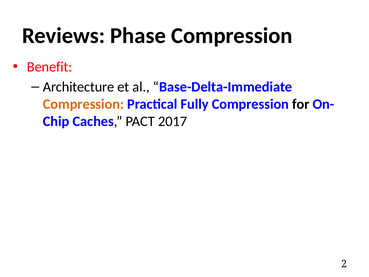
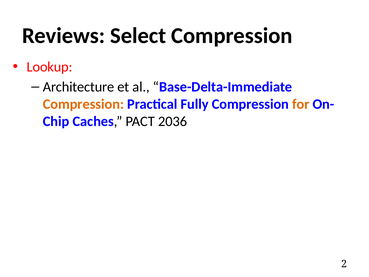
Phase: Phase -> Select (138, 36)
Benefit: Benefit -> Lookup (50, 67)
for colour: black -> orange (301, 104)
2017: 2017 -> 2036 (173, 121)
